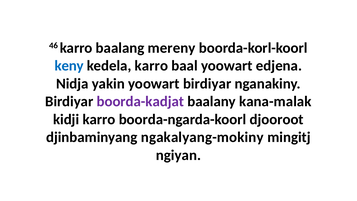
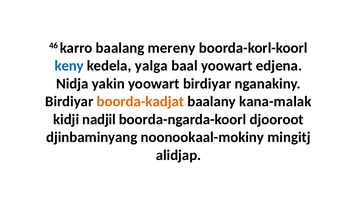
kedela karro: karro -> yalga (151, 66)
boorda-kadjat colour: purple -> orange (140, 101)
kidji karro: karro -> nadjil (99, 119)
ngakalyang-mokiny: ngakalyang-mokiny -> noonookaal-mokiny (202, 137)
ngiyan: ngiyan -> alidjap (178, 155)
